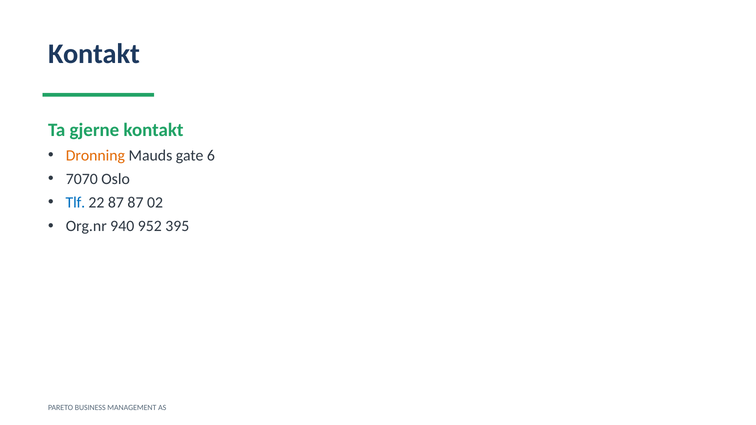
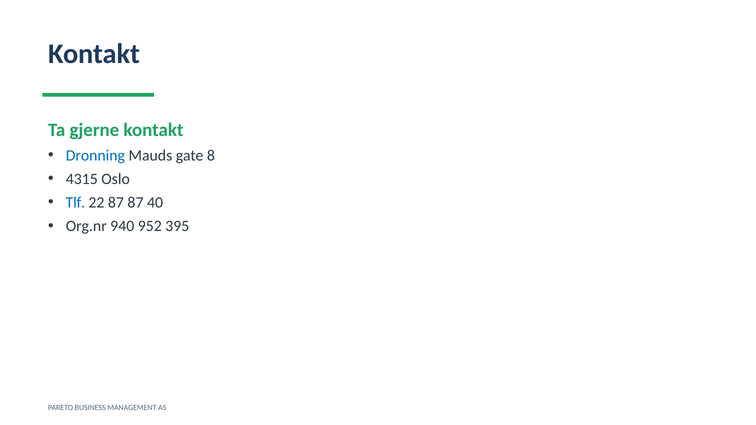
Dronning colour: orange -> blue (95, 155)
6: 6 -> 8 (211, 155)
7070: 7070 -> 4315 (82, 179)
02: 02 -> 40 (155, 203)
